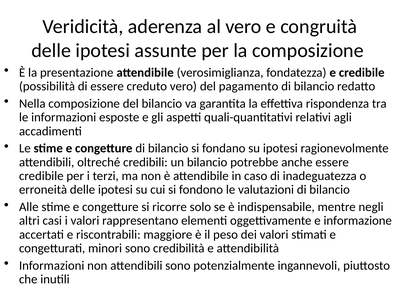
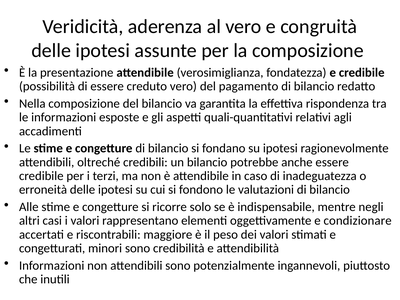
informazione: informazione -> condizionare (358, 221)
